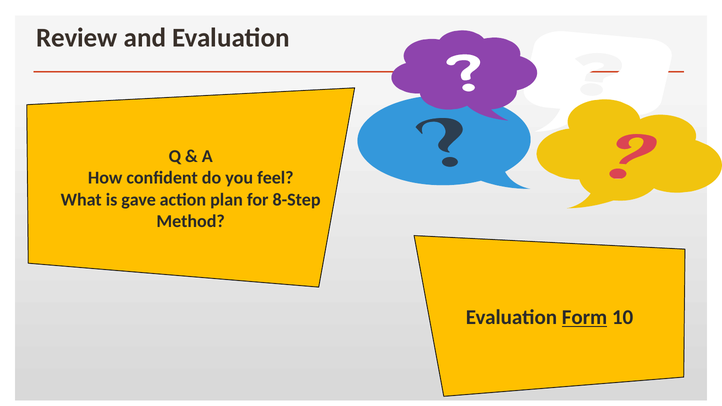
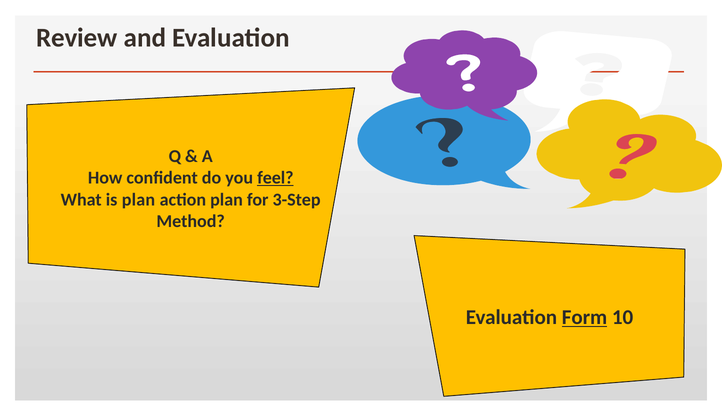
feel underline: none -> present (275, 178)
is gave: gave -> plan (138, 200)
8-Step: 8-Step -> 3-Step (297, 200)
